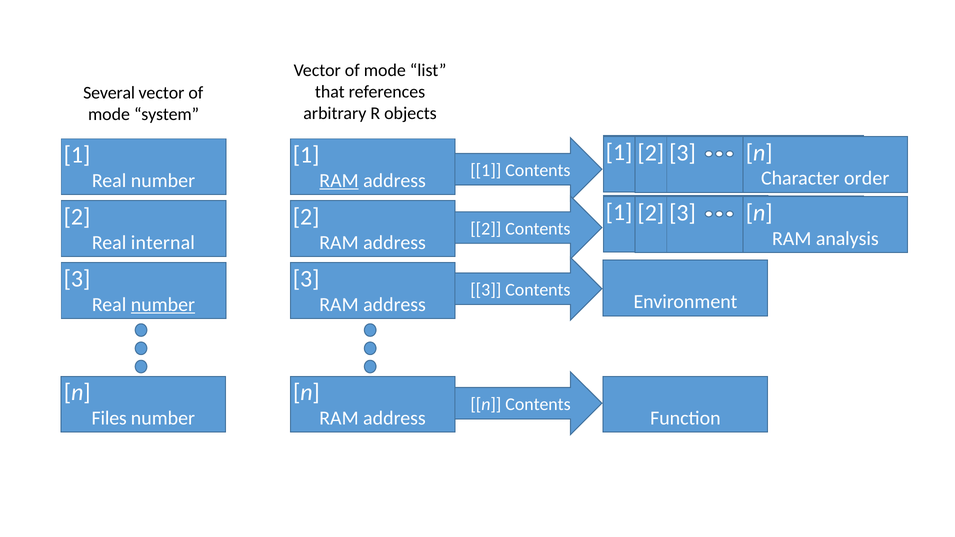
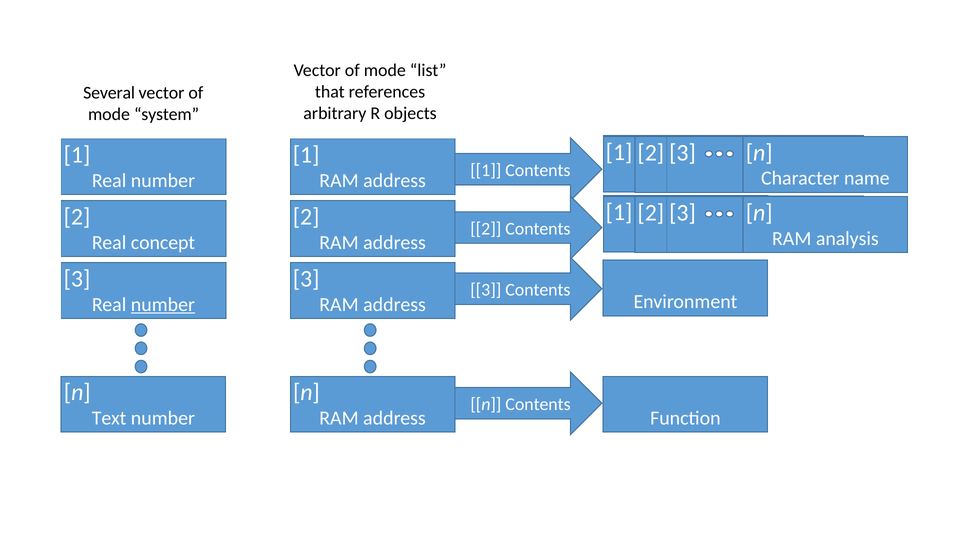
order: order -> name (867, 178)
RAM underline: present -> none (339, 181)
internal: internal -> concept (163, 243)
Files: Files -> Text (109, 418)
